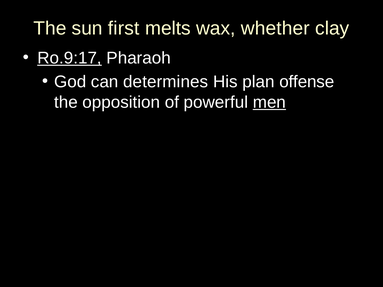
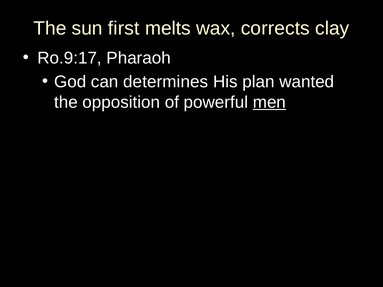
whether: whether -> corrects (275, 28)
Ro.9:17 underline: present -> none (70, 58)
offense: offense -> wanted (307, 82)
